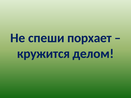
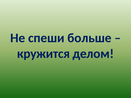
порхает: порхает -> больше (89, 38)
